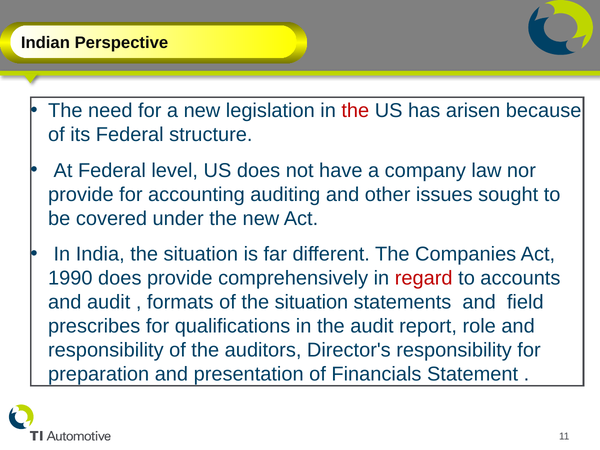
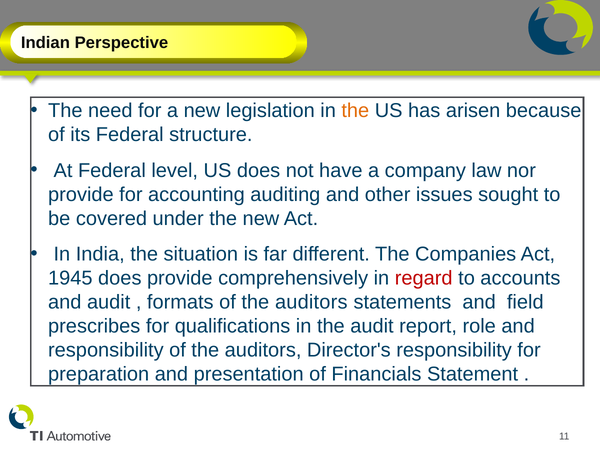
the colour: red -> orange (355, 111)
1990: 1990 -> 1945 (70, 278)
formats of the situation: situation -> auditors (311, 302)
